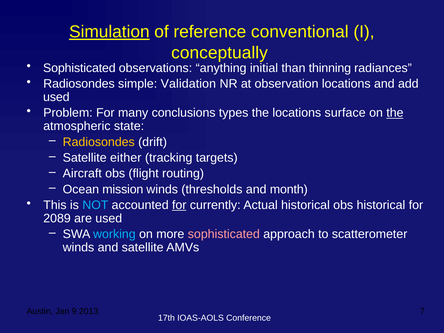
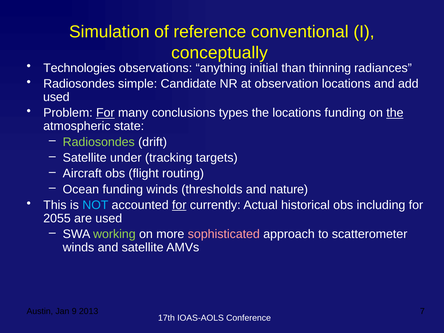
Simulation underline: present -> none (109, 32)
Sophisticated: Sophisticated -> Technologies (79, 68)
Validation: Validation -> Candidate (188, 84)
For underline: none -> present (105, 113)
locations surface: surface -> funding (345, 113)
Radiosondes colour: yellow -> light green (99, 142)
either: either -> under (126, 158)
Ocean mission: mission -> funding (123, 189)
month: month -> nature (289, 189)
obs historical: historical -> including (381, 205)
2089: 2089 -> 2055 (57, 218)
working colour: light blue -> light green (114, 234)
